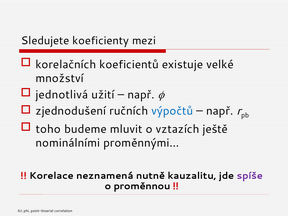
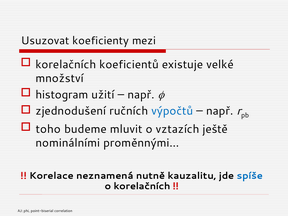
Sledujete: Sledujete -> Usuzovat (45, 41)
jednotlivá: jednotlivá -> histogram (62, 95)
spíše colour: purple -> blue (250, 176)
o proměnnou: proměnnou -> korelačních (142, 186)
